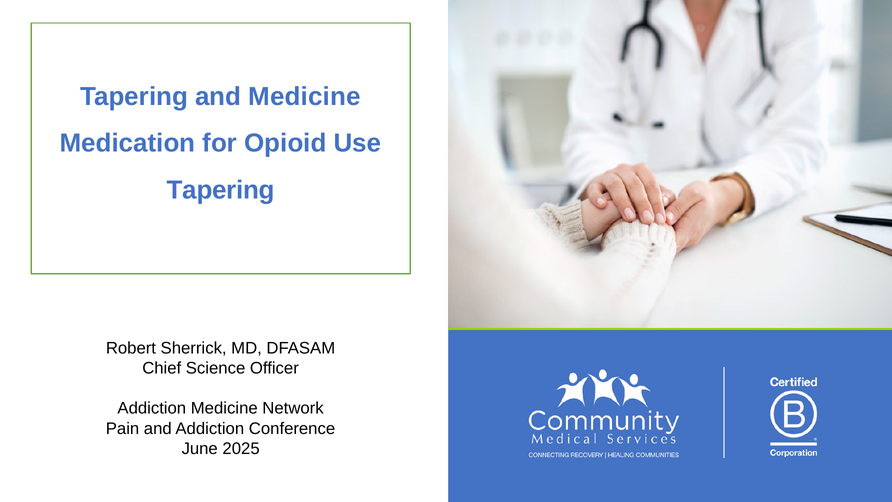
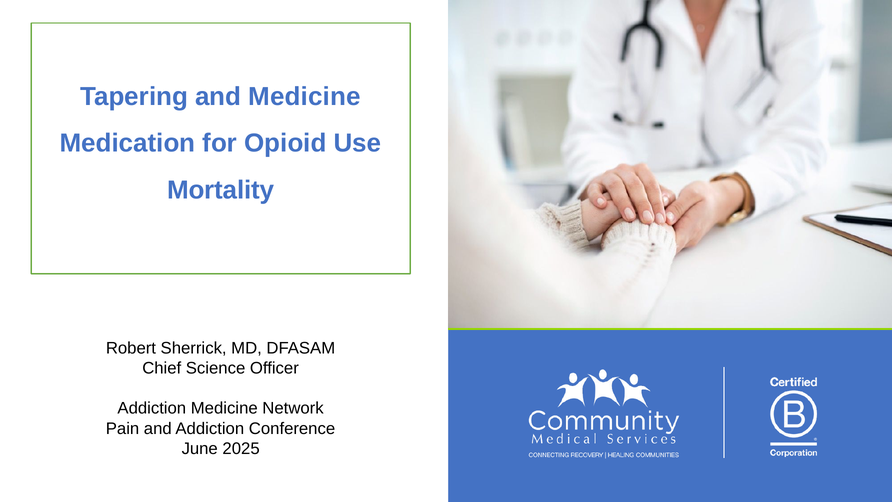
Tapering: Tapering -> Mortality (221, 190)
